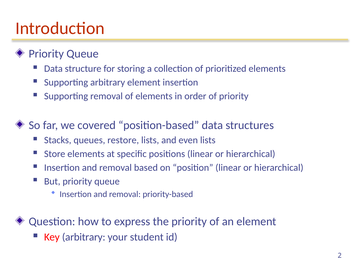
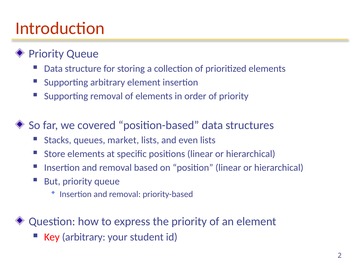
restore: restore -> market (123, 140)
